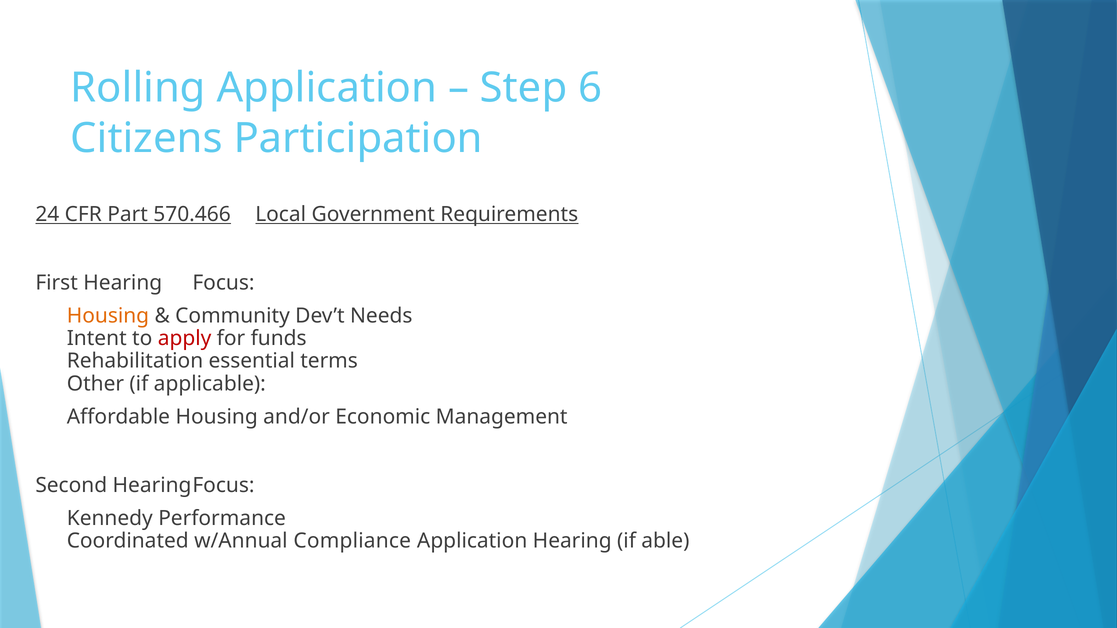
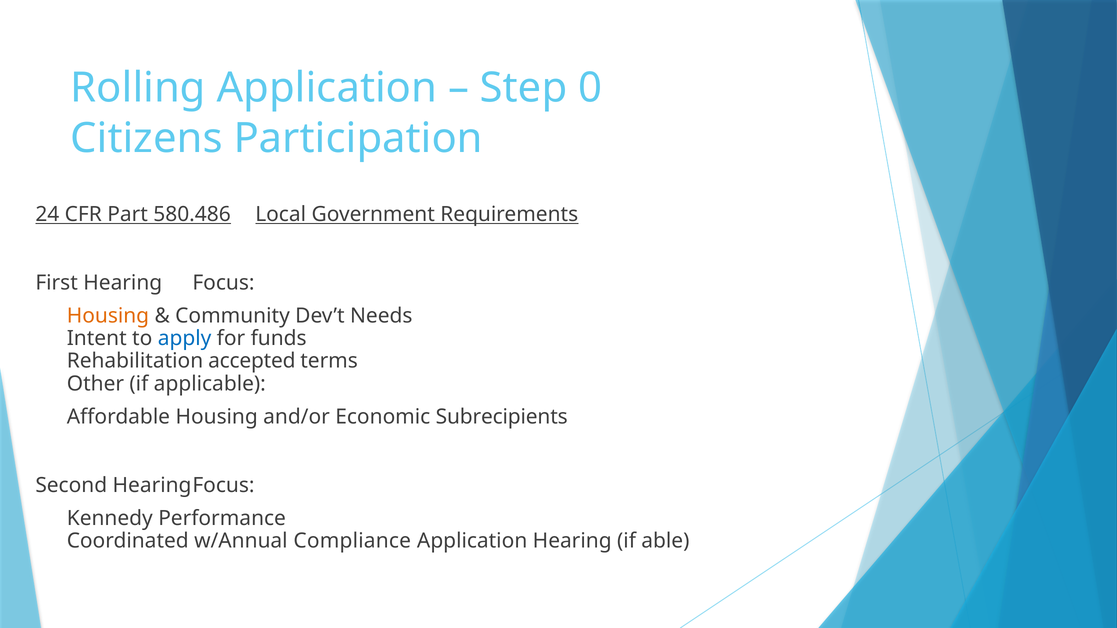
6: 6 -> 0 (590, 88)
570.466: 570.466 -> 580.486 (192, 214)
apply colour: red -> blue (185, 339)
essential: essential -> accepted (252, 361)
Management: Management -> Subrecipients (502, 417)
